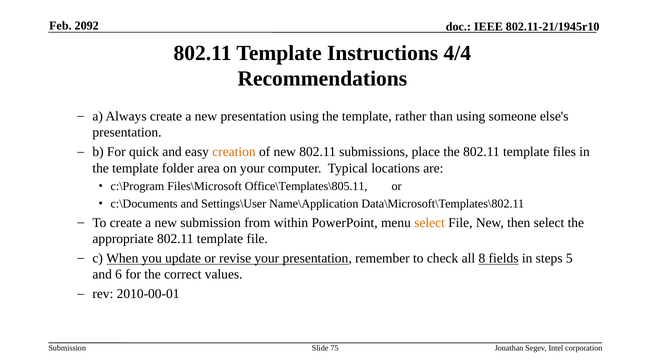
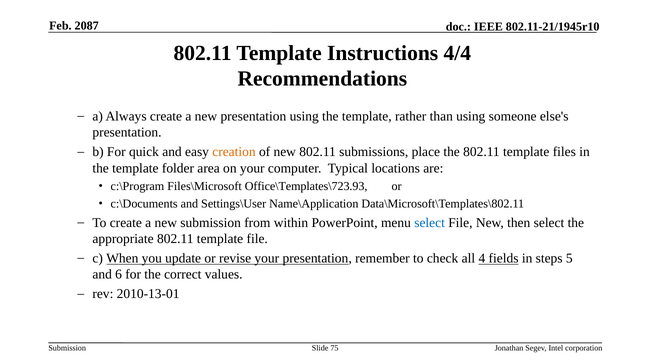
2092: 2092 -> 2087 (87, 26)
Office\Templates\805.11: Office\Templates\805.11 -> Office\Templates\723.93 (306, 186)
select colour: orange -> blue (430, 223)
8: 8 -> 4 (482, 258)
2010-00-01: 2010-00-01 -> 2010-13-01 (148, 294)
